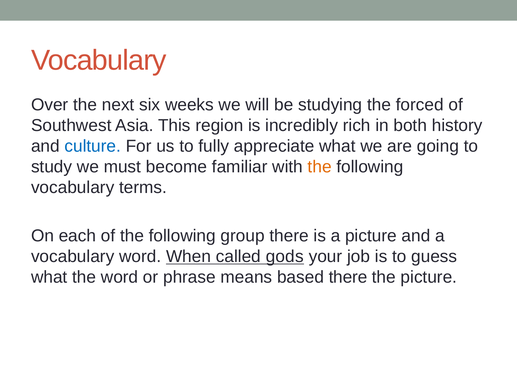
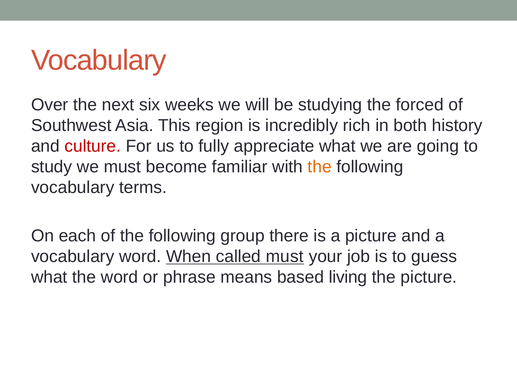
culture colour: blue -> red (93, 146)
called gods: gods -> must (285, 256)
based there: there -> living (348, 277)
